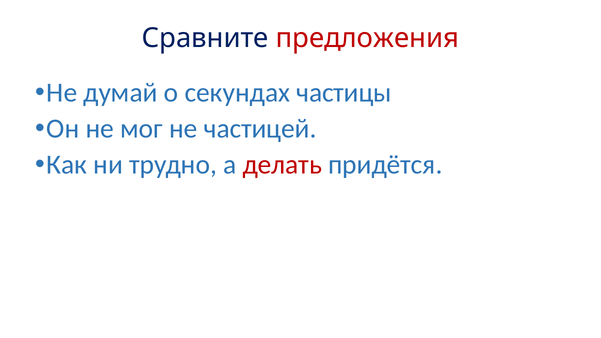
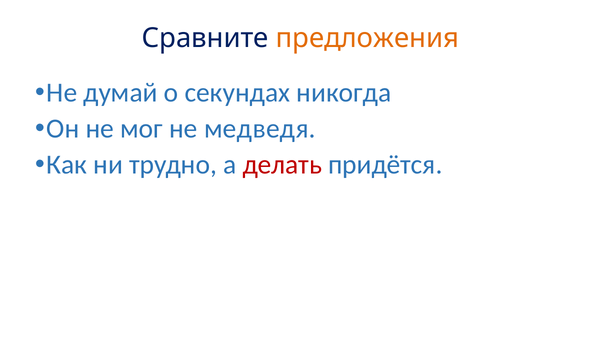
предложения colour: red -> orange (367, 38)
частицы: частицы -> никогда (344, 93)
частицей: частицей -> медведя (260, 129)
